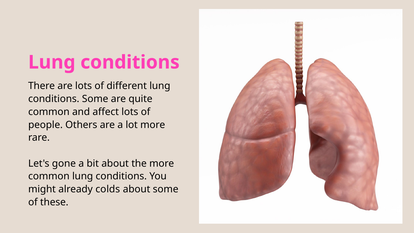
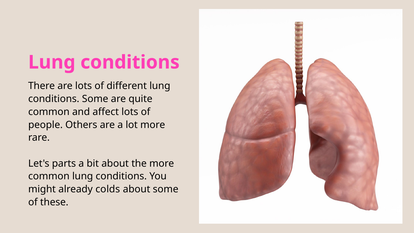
gone: gone -> parts (64, 163)
